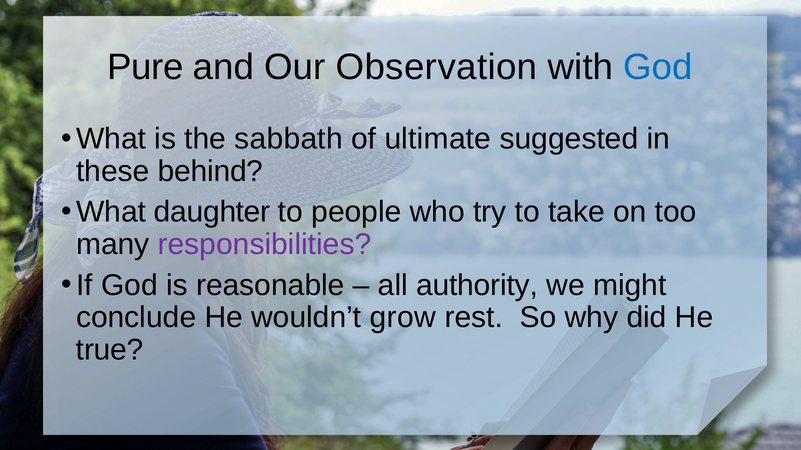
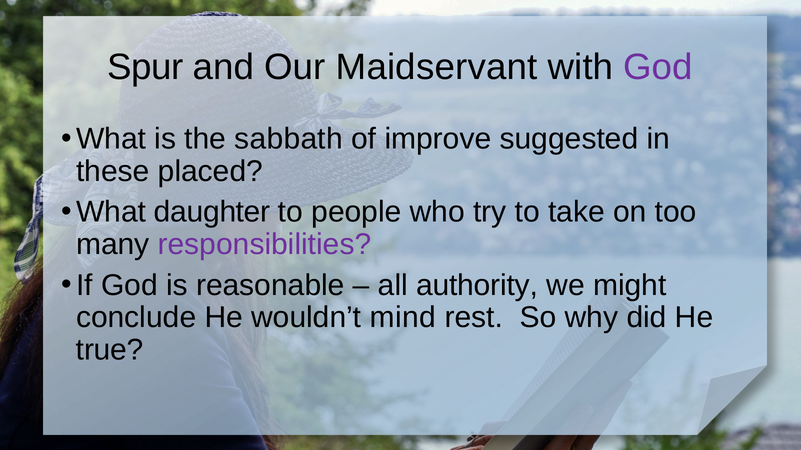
Pure: Pure -> Spur (145, 67)
Observation: Observation -> Maidservant (437, 67)
God colour: blue -> purple (658, 67)
ultimate: ultimate -> improve (438, 139)
behind: behind -> placed (210, 171)
grow: grow -> mind (403, 318)
